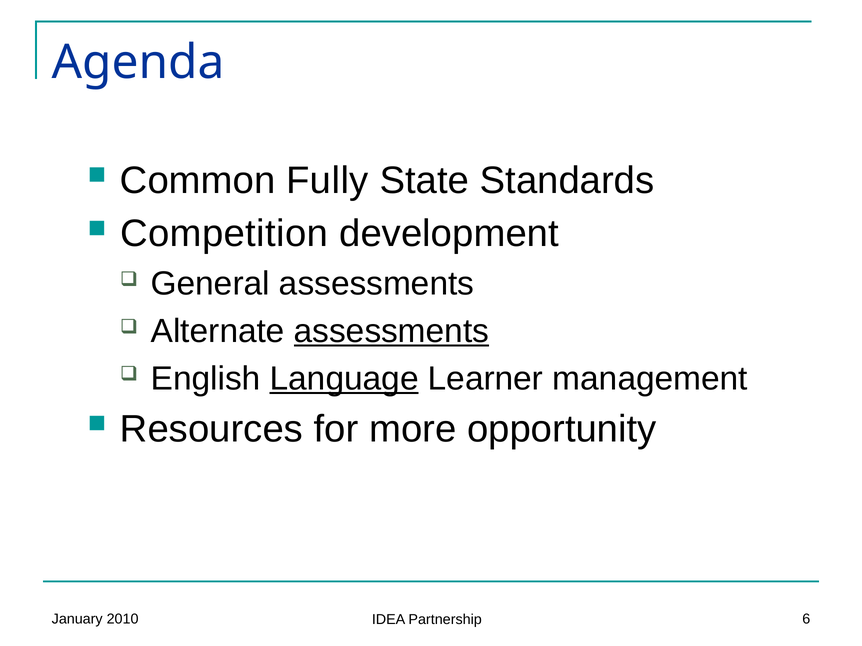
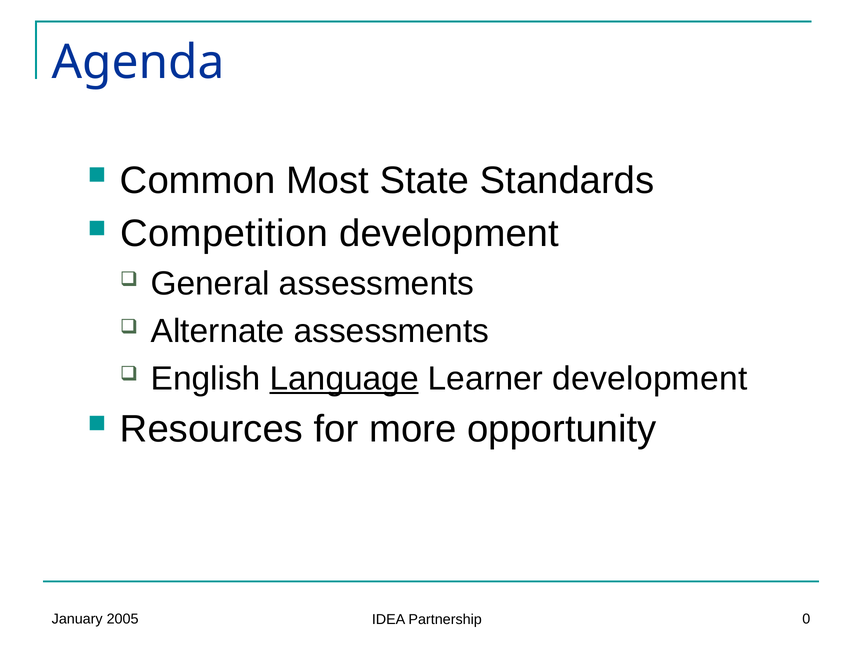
Fully: Fully -> Most (328, 181)
assessments underline: present -> none (391, 331)
Learner management: management -> development (650, 379)
2010: 2010 -> 2005 (123, 620)
6: 6 -> 0 (806, 620)
